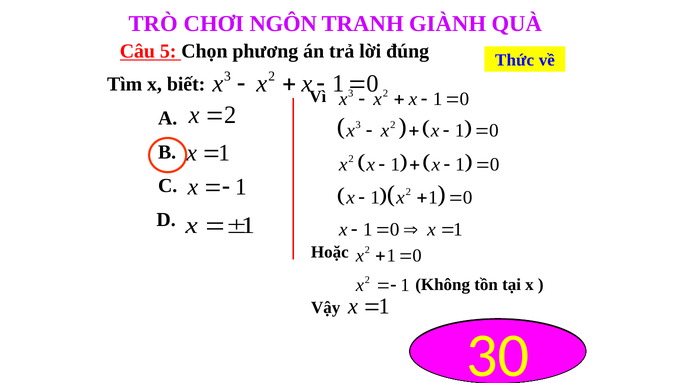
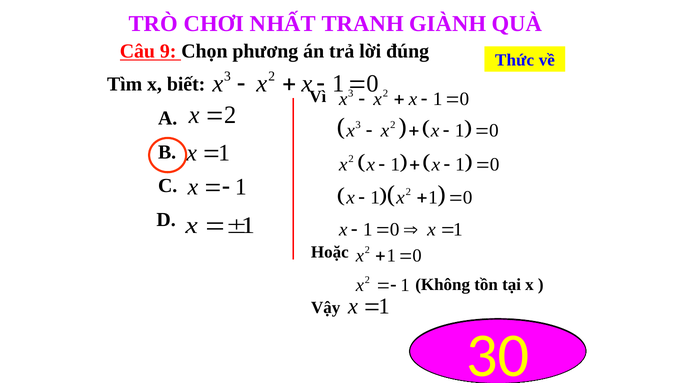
NGÔN: NGÔN -> NHẤT (283, 24)
5: 5 -> 9 (168, 51)
